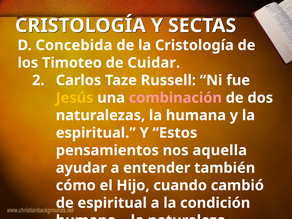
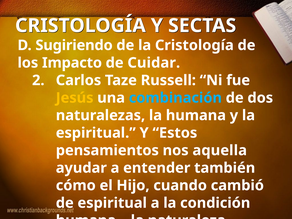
Concebida: Concebida -> Sugiriendo (74, 45)
Timoteo: Timoteo -> Impacto (72, 63)
combinación colour: pink -> light blue (175, 98)
